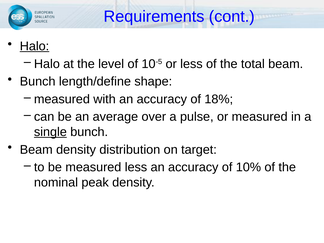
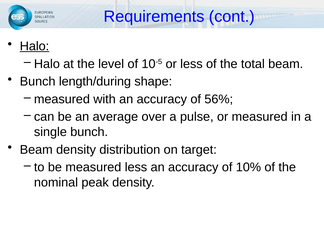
length/define: length/define -> length/during (95, 82)
18%: 18% -> 56% (219, 99)
single underline: present -> none (50, 132)
